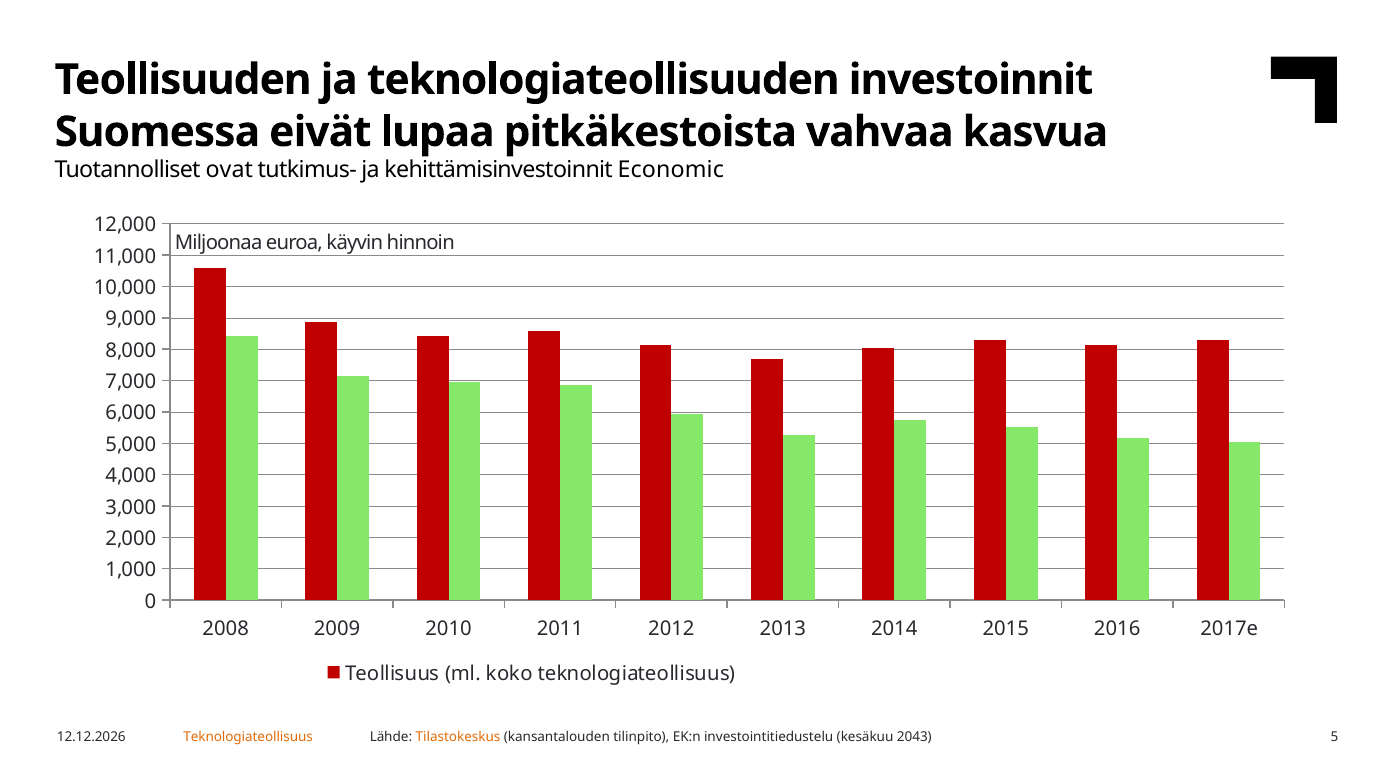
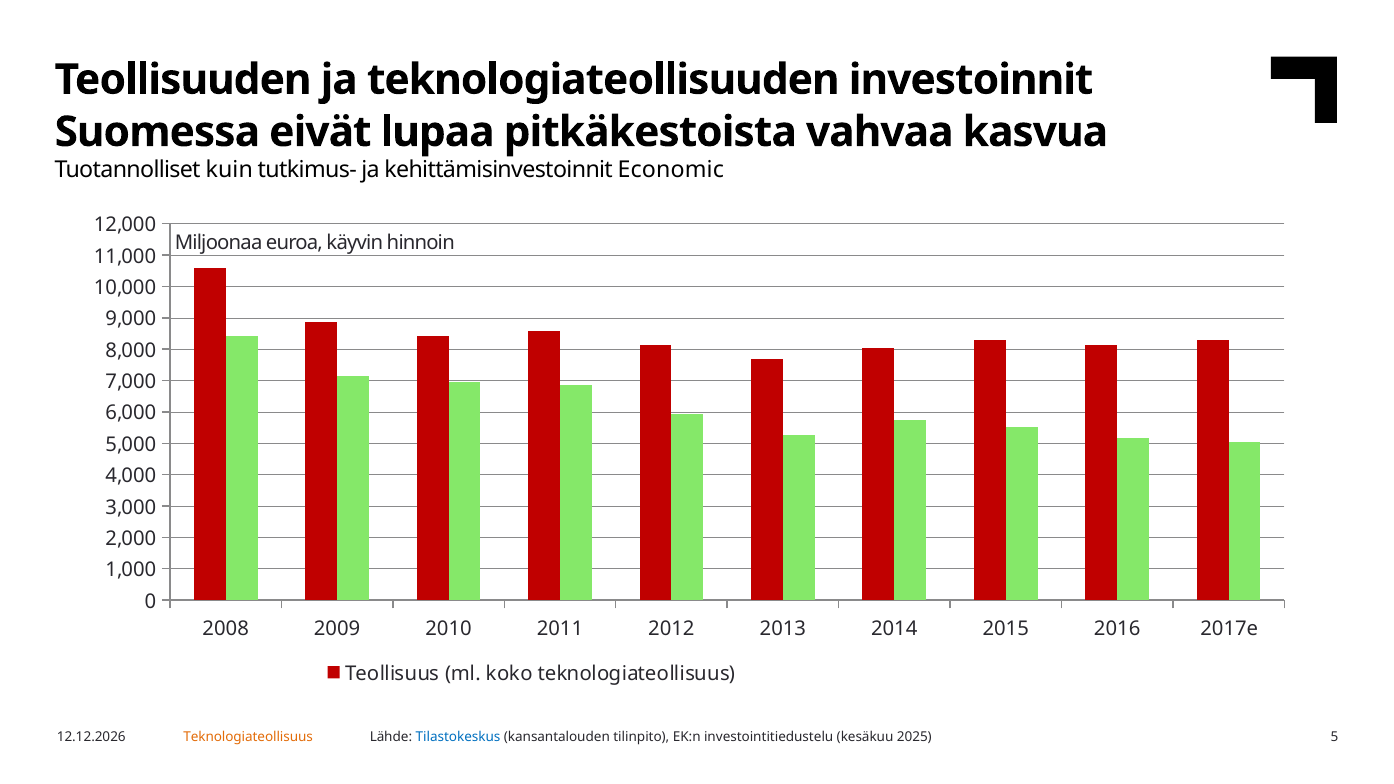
ovat: ovat -> kuin (229, 170)
Tilastokeskus colour: orange -> blue (458, 737)
2043: 2043 -> 2025 (914, 737)
